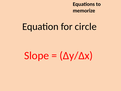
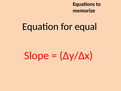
circle: circle -> equal (86, 27)
